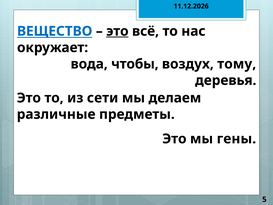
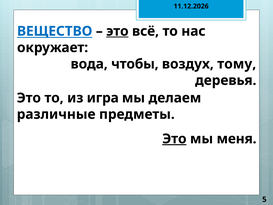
сети: сети -> игра (103, 98)
Это underline: none -> present (174, 139)
гены: гены -> меня (237, 139)
